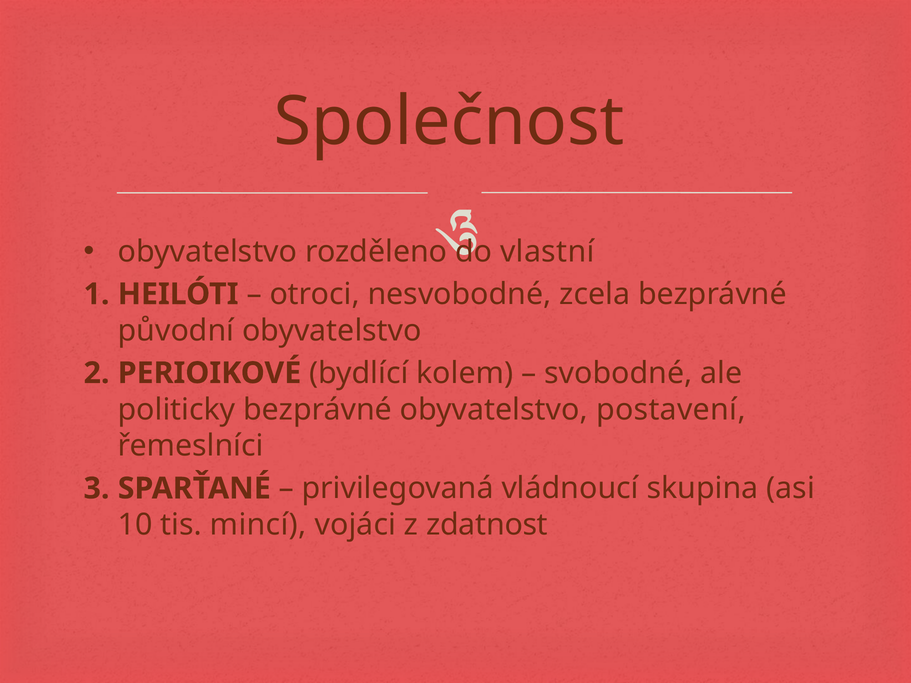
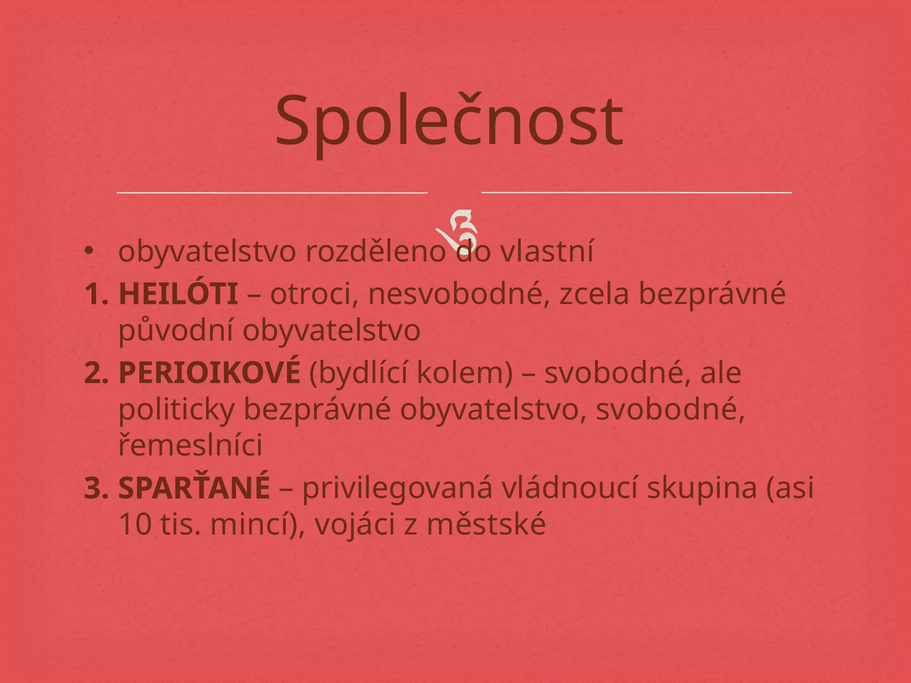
obyvatelstvo postavení: postavení -> svobodné (671, 410)
zdatnost: zdatnost -> městské (487, 525)
